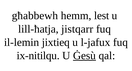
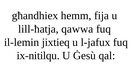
għabbewh: għabbewh -> għandhiex (35, 16)
lest: lest -> fija (102, 16)
jistqarr: jistqarr -> qawwa (77, 29)
Ġesù underline: present -> none (84, 56)
